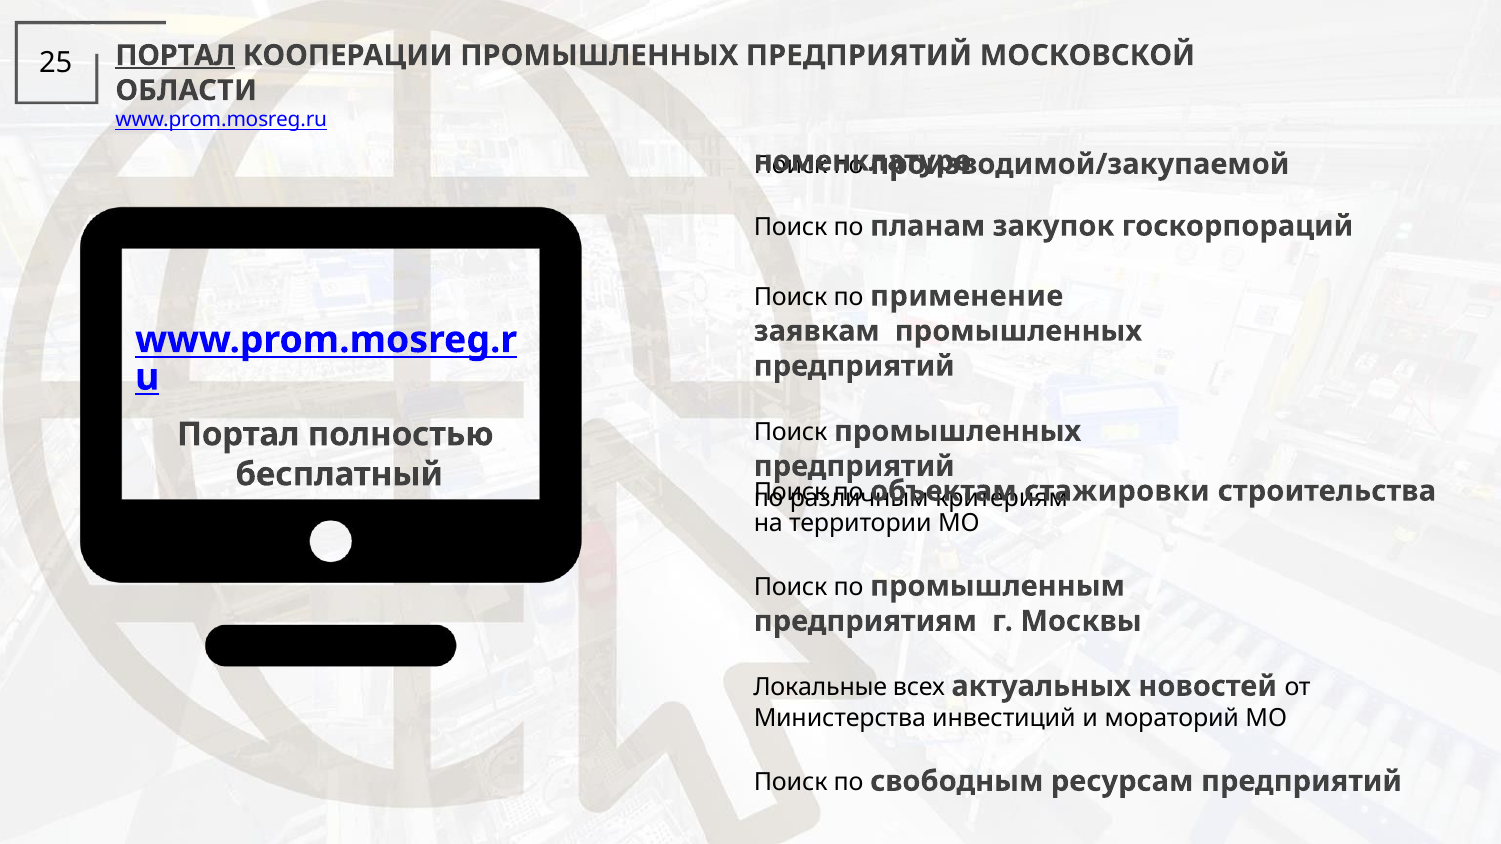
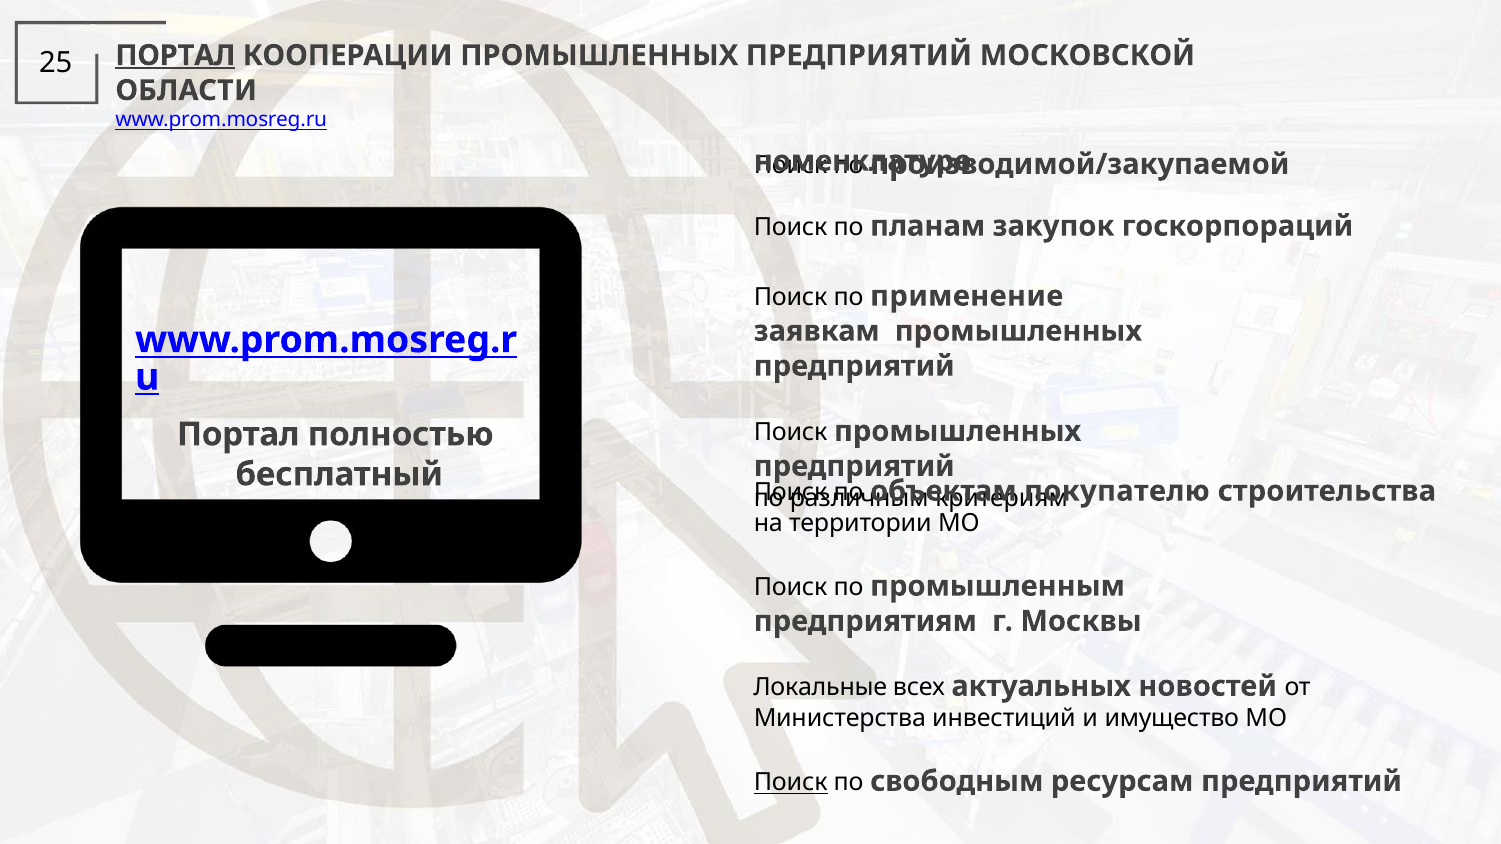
стажировки: стажировки -> покупателю (1117, 491)
мораторий: мораторий -> имущество (1172, 719)
Поиск underline: none -> present (791, 783)
